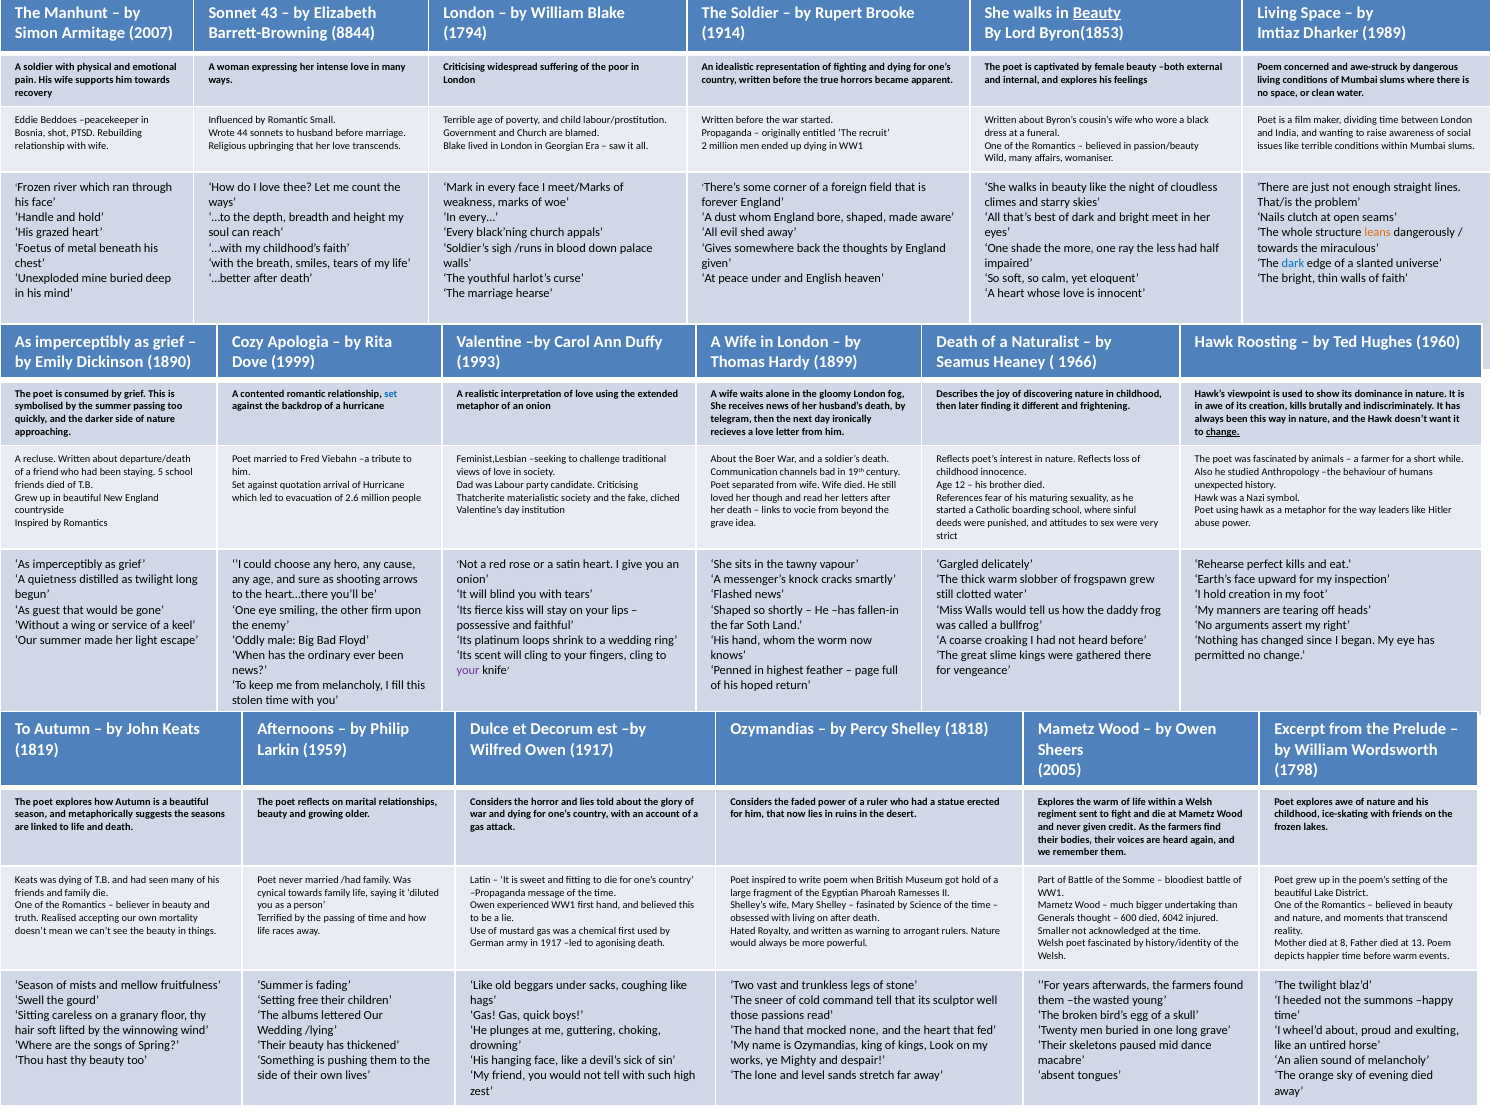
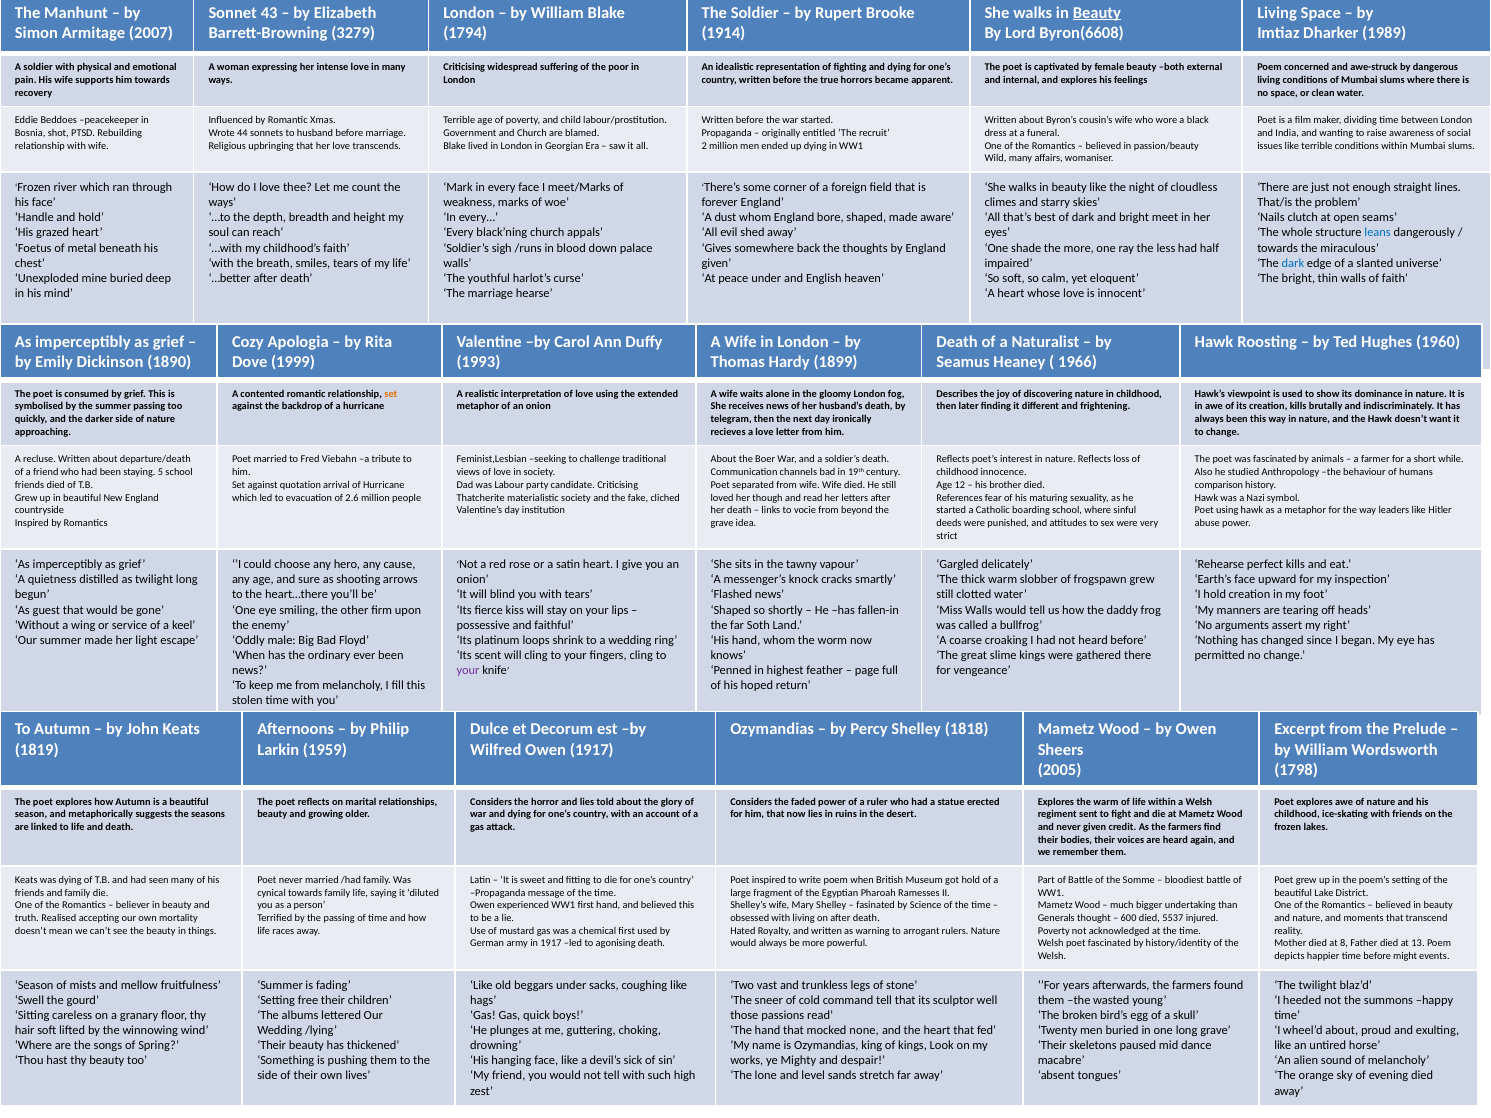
8844: 8844 -> 3279 (353, 33)
Byron(1853: Byron(1853 -> Byron(6608 (1082, 33)
Small: Small -> Xmas (323, 120)
leans colour: orange -> blue (1378, 233)
set colour: blue -> orange (391, 394)
change underline: present -> none (1223, 432)
unexpected: unexpected -> comparison (1219, 485)
6042: 6042 -> 5537 (1173, 918)
Smaller: Smaller -> Poverty (1054, 931)
before warm: warm -> might (1405, 956)
